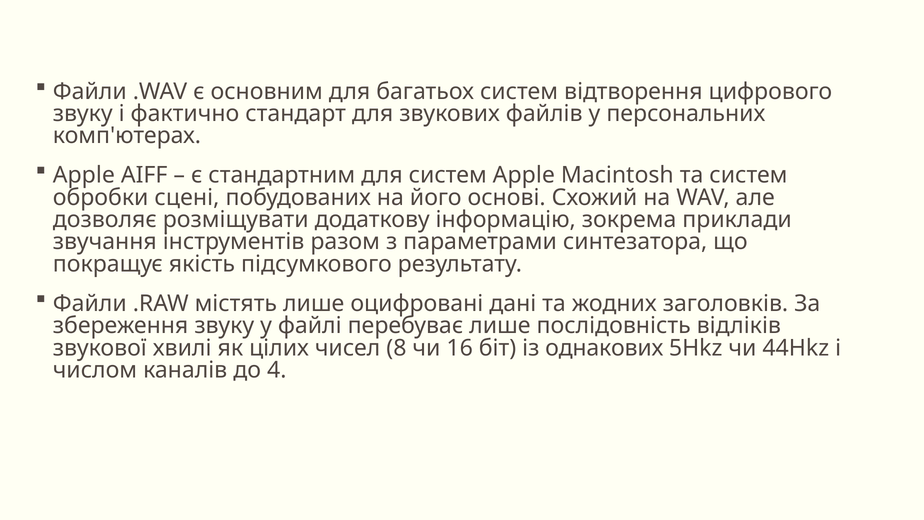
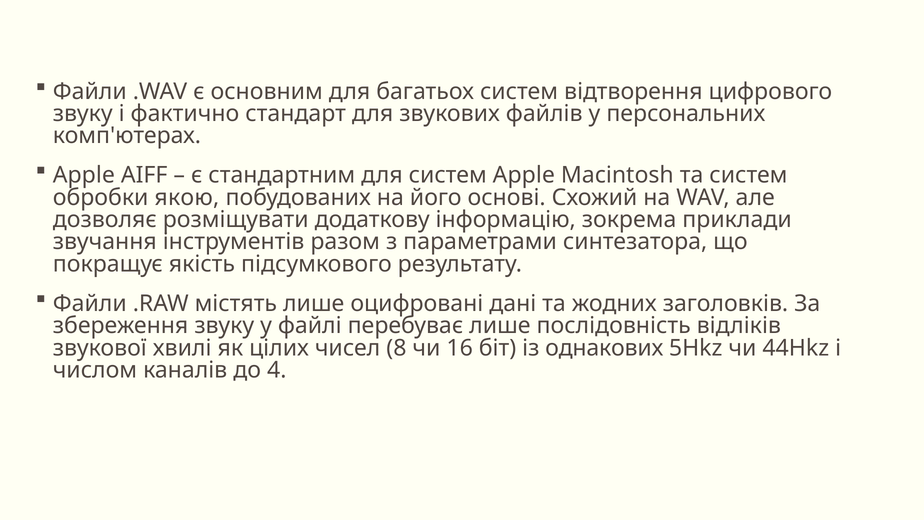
сцені: сцені -> якою (187, 197)
